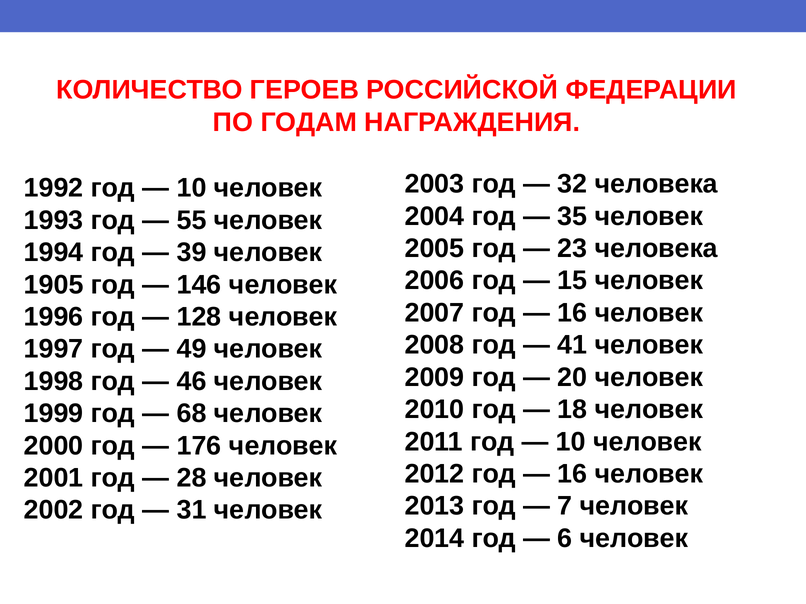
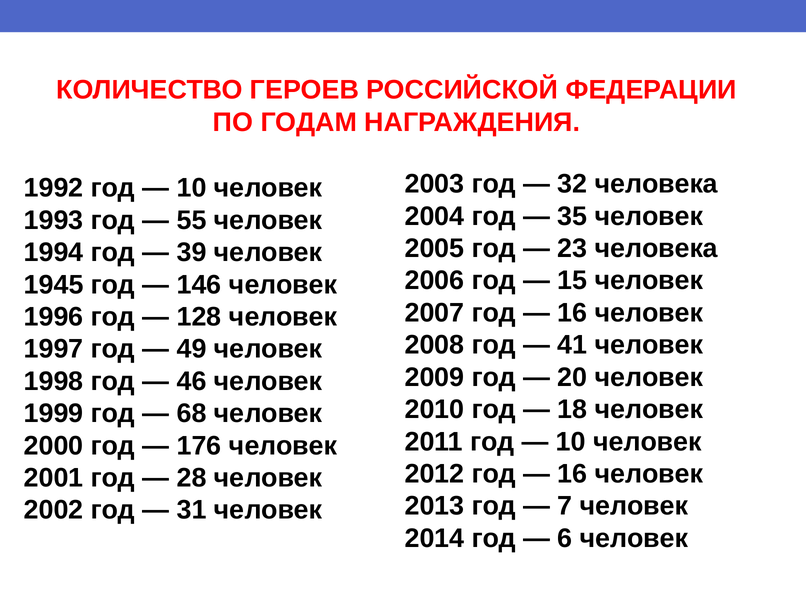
1905: 1905 -> 1945 (54, 285)
